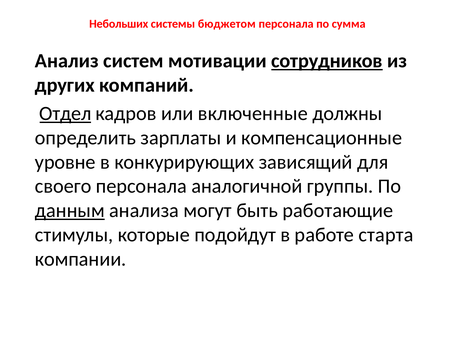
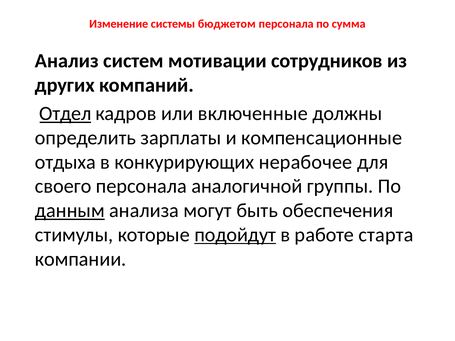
Небольших: Небольших -> Изменение (119, 24)
сотрудников underline: present -> none (327, 61)
уровне: уровне -> отдыха (65, 162)
зависящий: зависящий -> нерабочее (306, 162)
работающие: работающие -> обеспечения (338, 211)
подойдут underline: none -> present (235, 235)
